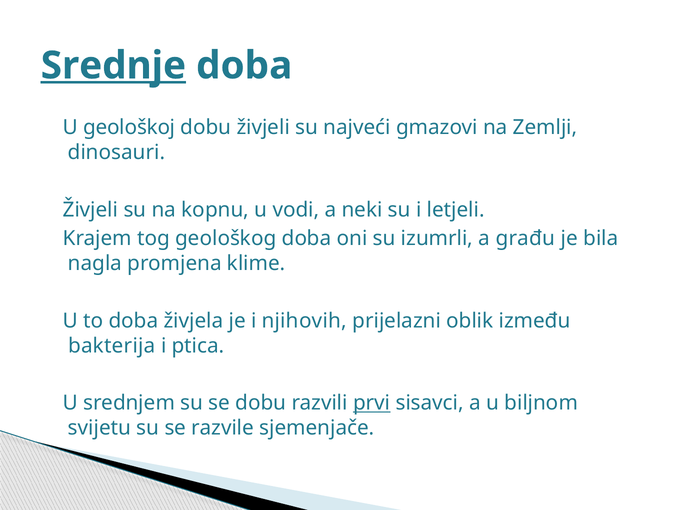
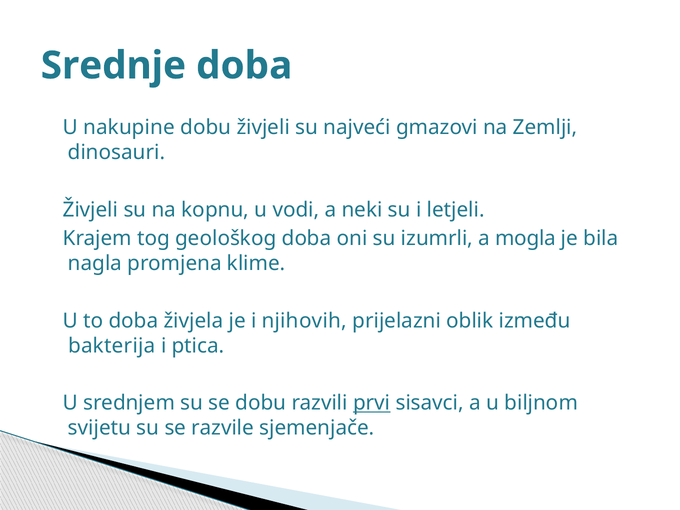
Srednje underline: present -> none (113, 66)
geološkoj: geološkoj -> nakupine (129, 127)
građu: građu -> mogla (526, 238)
